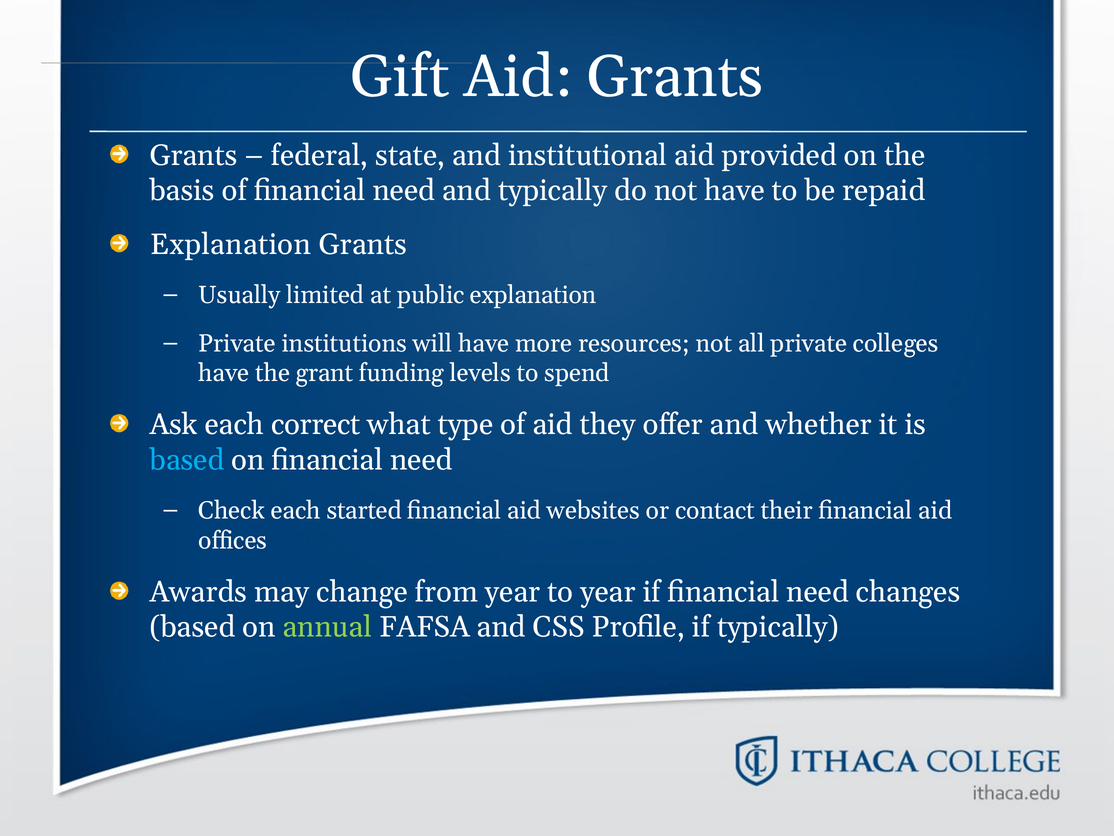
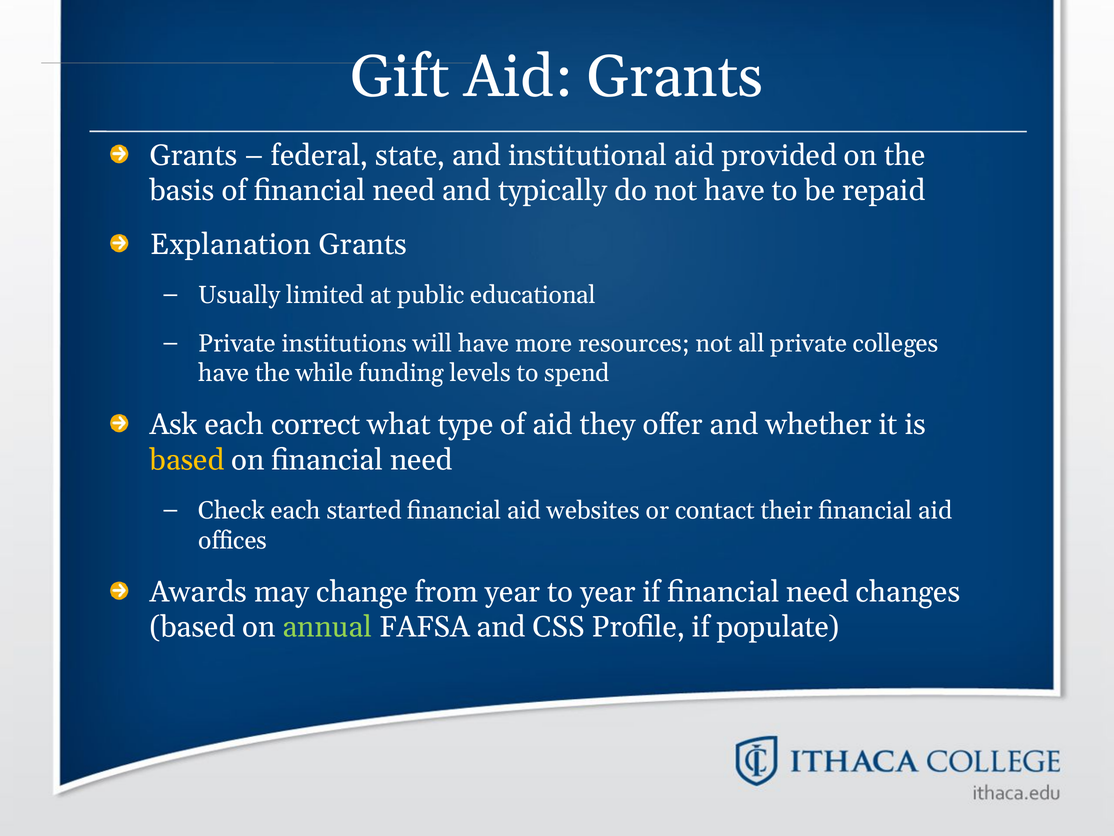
public explanation: explanation -> educational (533, 295)
grant: grant -> while (324, 373)
based colour: light blue -> yellow (187, 460)
if typically: typically -> populate (778, 627)
